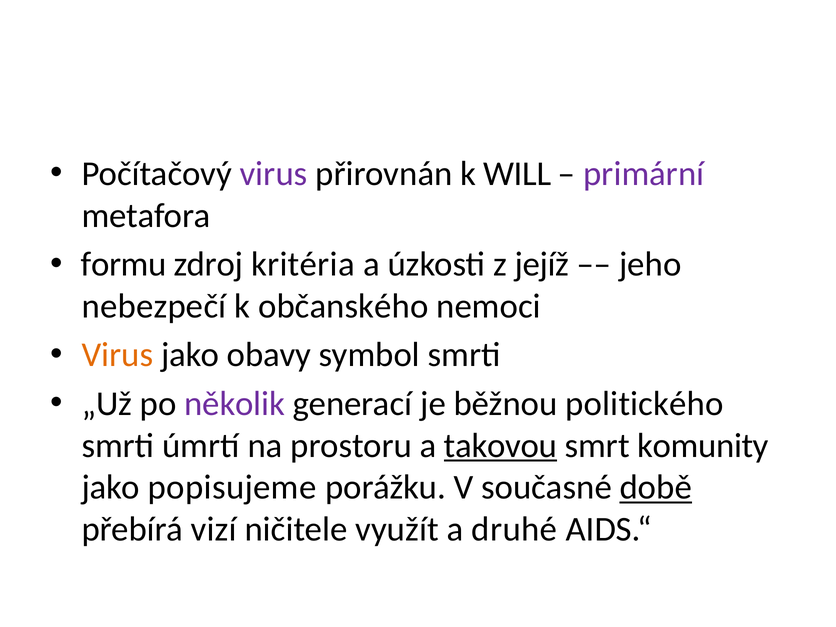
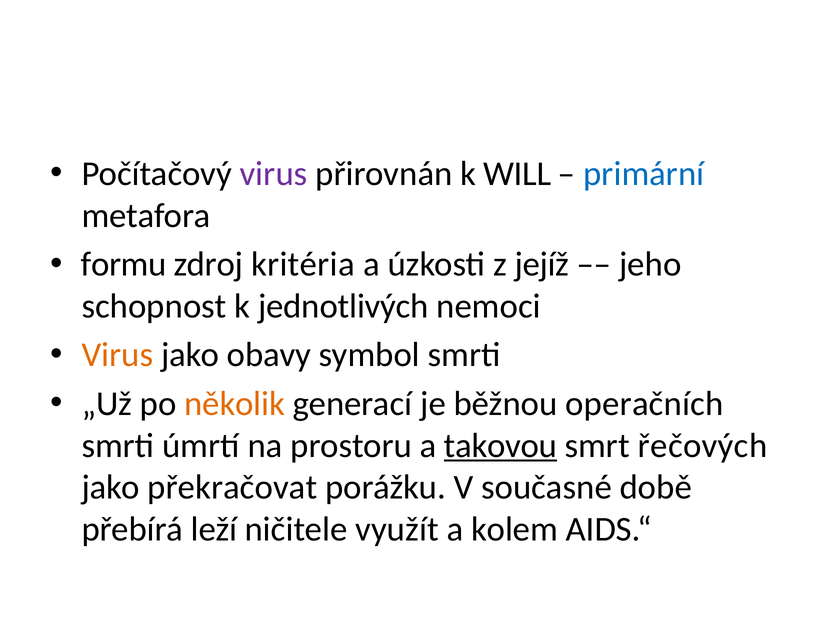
primární colour: purple -> blue (644, 174)
nebezpečí: nebezpečí -> schopnost (154, 306)
občanského: občanského -> jednotlivých (343, 306)
několik colour: purple -> orange (235, 404)
politického: politického -> operačních (644, 404)
komunity: komunity -> řečových (703, 446)
popisujeme: popisujeme -> překračovat (232, 487)
době underline: present -> none (656, 487)
vizí: vizí -> leží (214, 529)
druhé: druhé -> kolem (514, 529)
